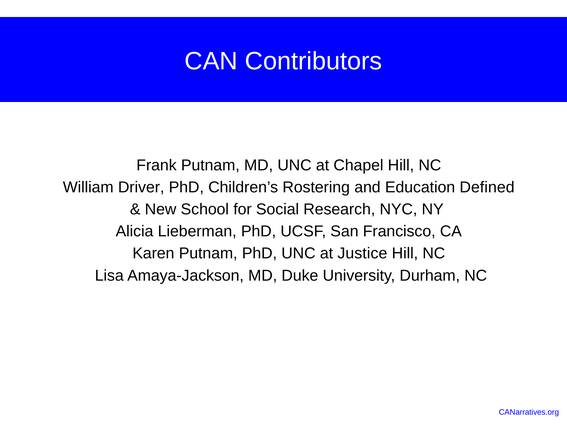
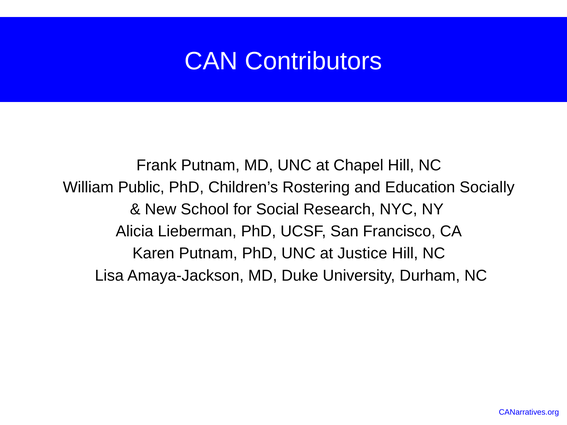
Driver: Driver -> Public (141, 187)
Defined: Defined -> Socially (487, 187)
